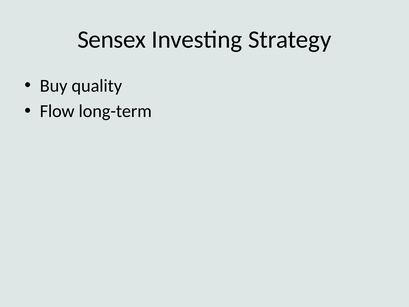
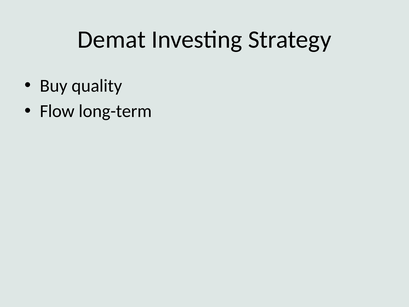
Sensex: Sensex -> Demat (112, 40)
